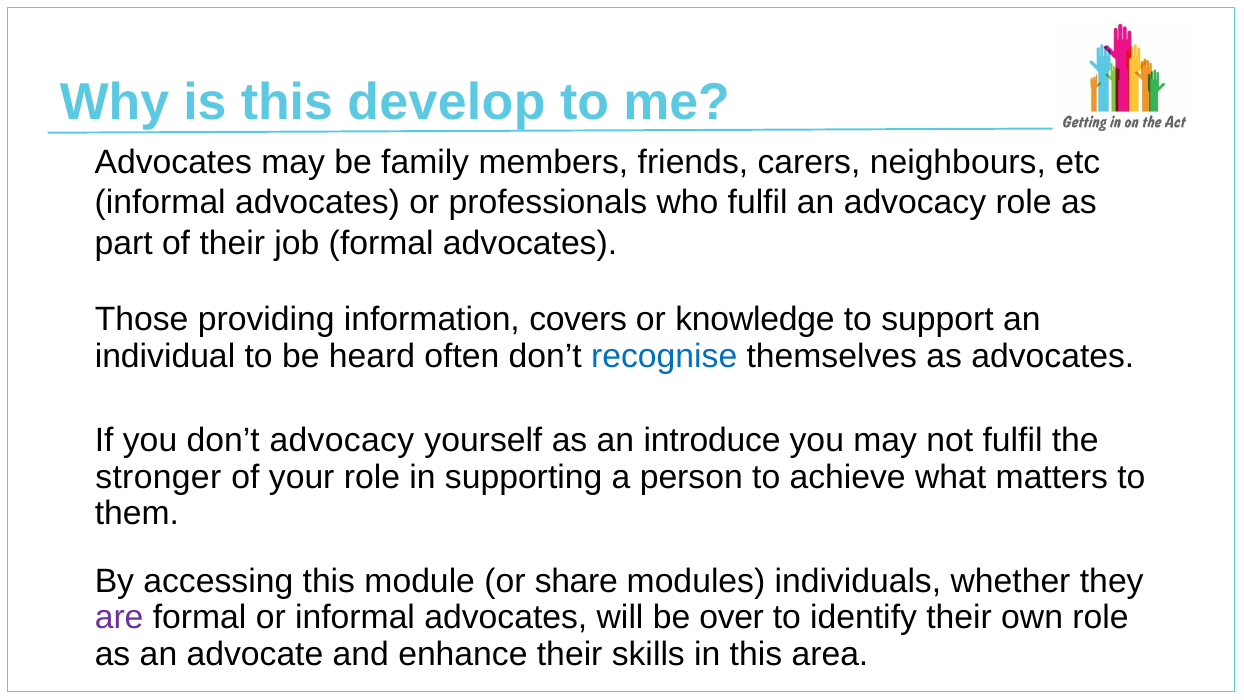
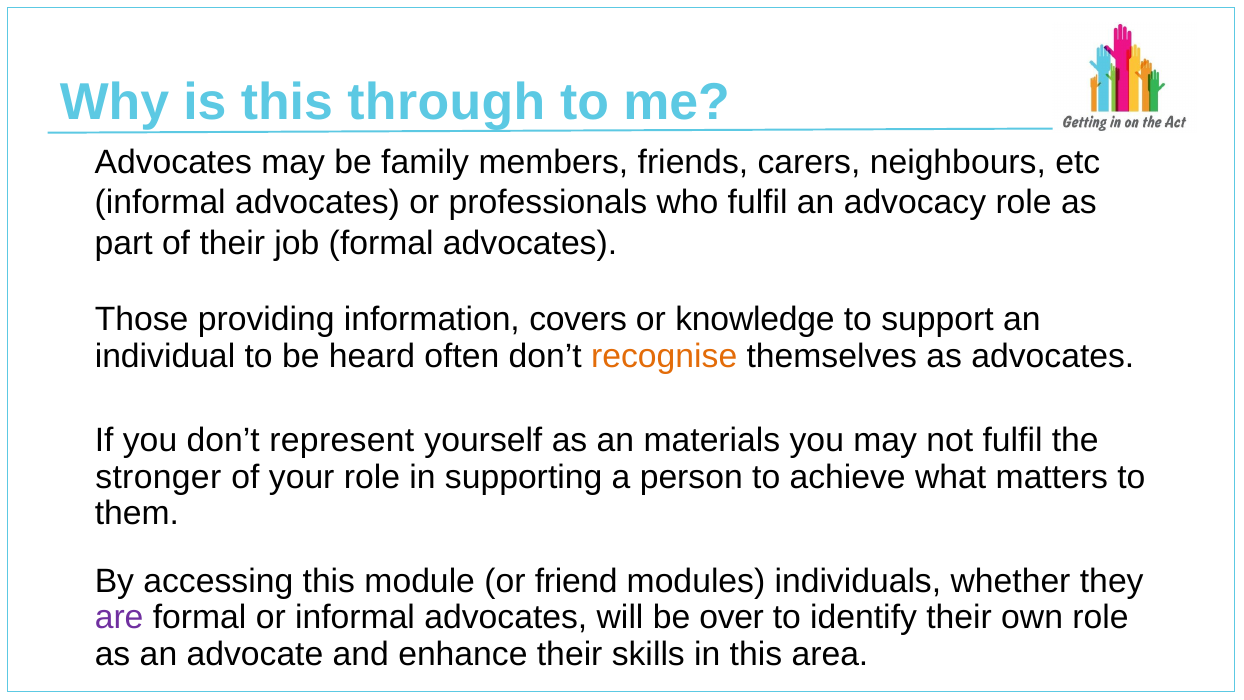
develop: develop -> through (446, 102)
recognise colour: blue -> orange (664, 356)
don’t advocacy: advocacy -> represent (342, 441)
introduce: introduce -> materials (712, 441)
share: share -> friend (576, 581)
